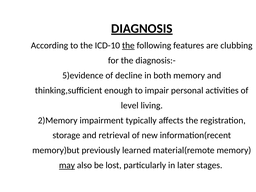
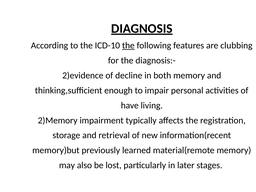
5)evidence: 5)evidence -> 2)evidence (83, 75)
level: level -> have (130, 105)
may underline: present -> none (67, 165)
